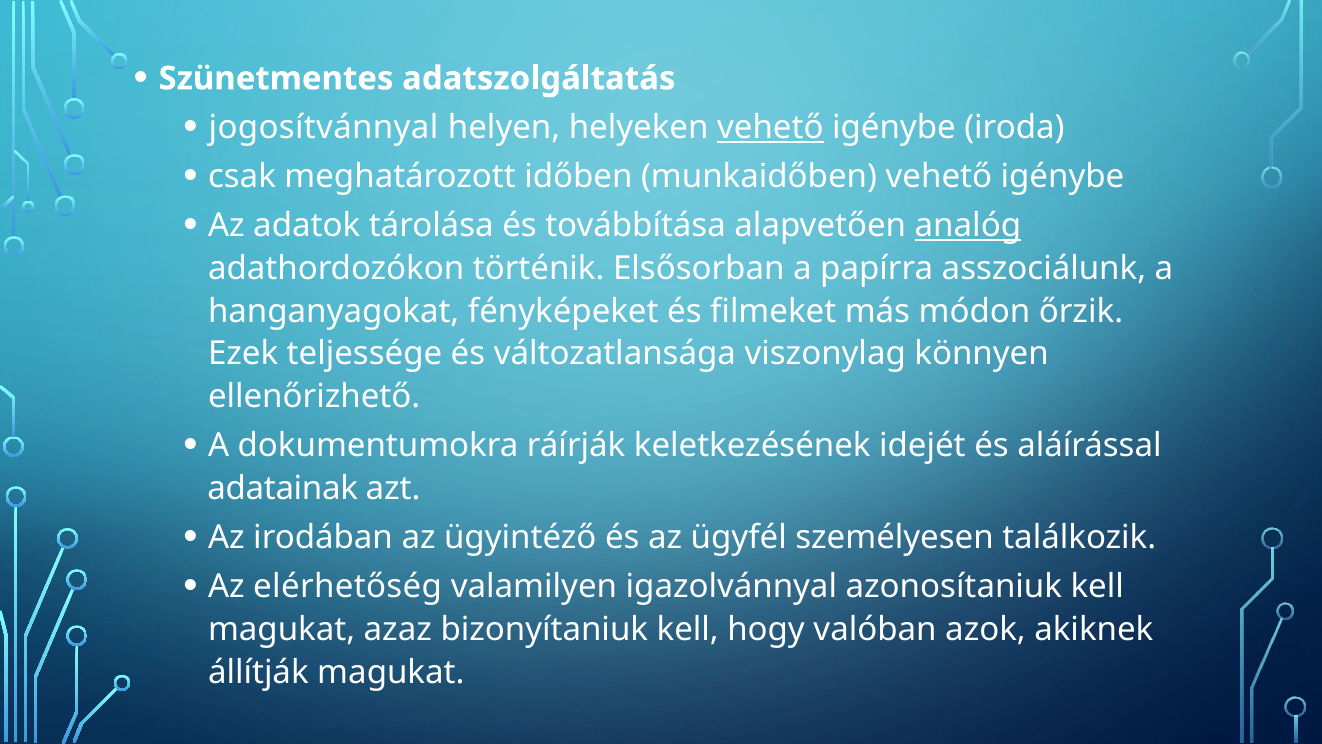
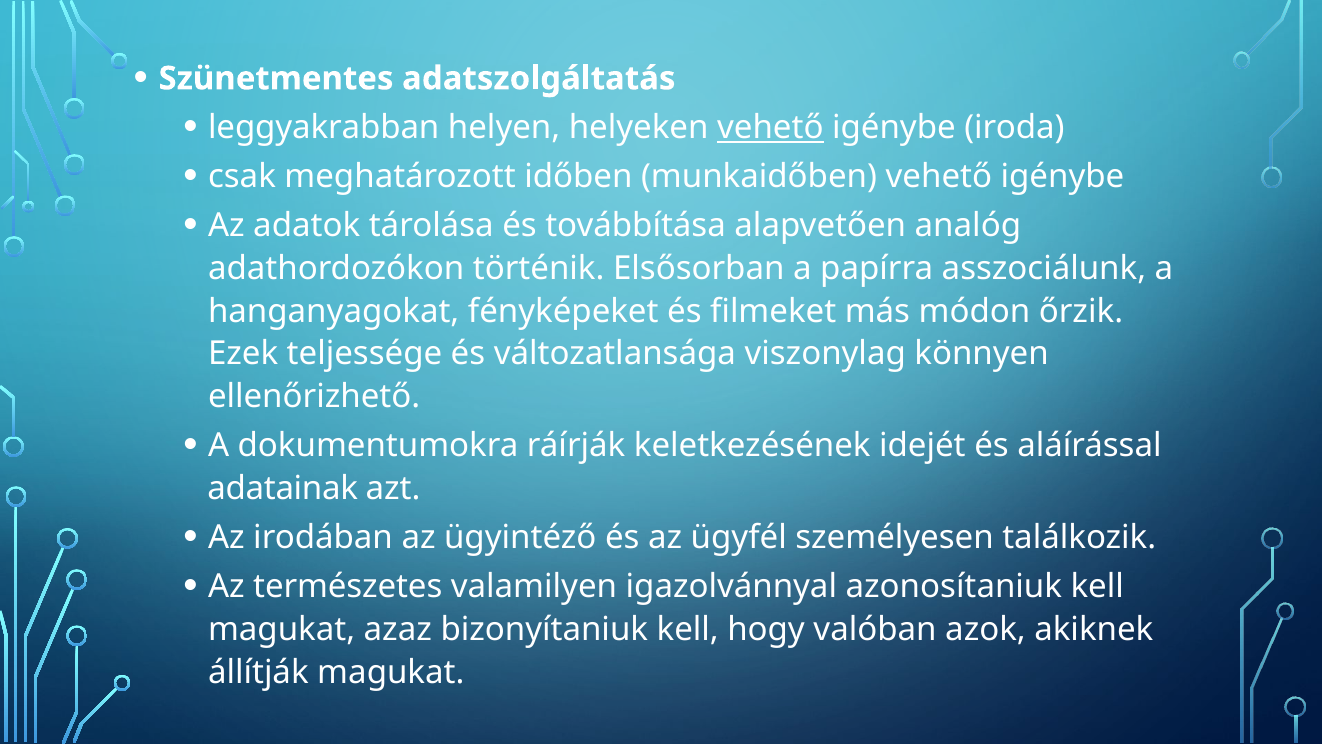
jogosítvánnyal: jogosítvánnyal -> leggyakrabban (324, 127)
analóg underline: present -> none (968, 225)
elérhetőség: elérhetőség -> természetes (348, 586)
